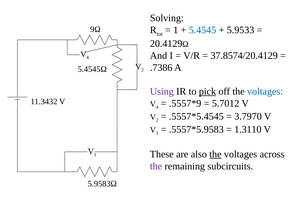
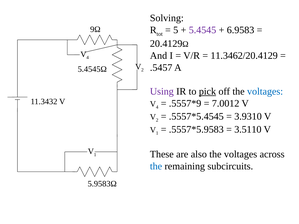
1: 1 -> 5 (176, 30)
5.4545 colour: blue -> purple (203, 30)
5.9533: 5.9533 -> 6.9583 (241, 30)
37.8574/20.4129: 37.8574/20.4129 -> 11.3462/20.4129 (244, 56)
.7386: .7386 -> .5457 (161, 68)
5.7012: 5.7012 -> 7.0012 (226, 103)
3.7970: 3.7970 -> 3.9310 (248, 116)
1.3110: 1.3110 -> 3.5110 (248, 129)
the underline: present -> none (215, 154)
the colour: purple -> blue (156, 166)
